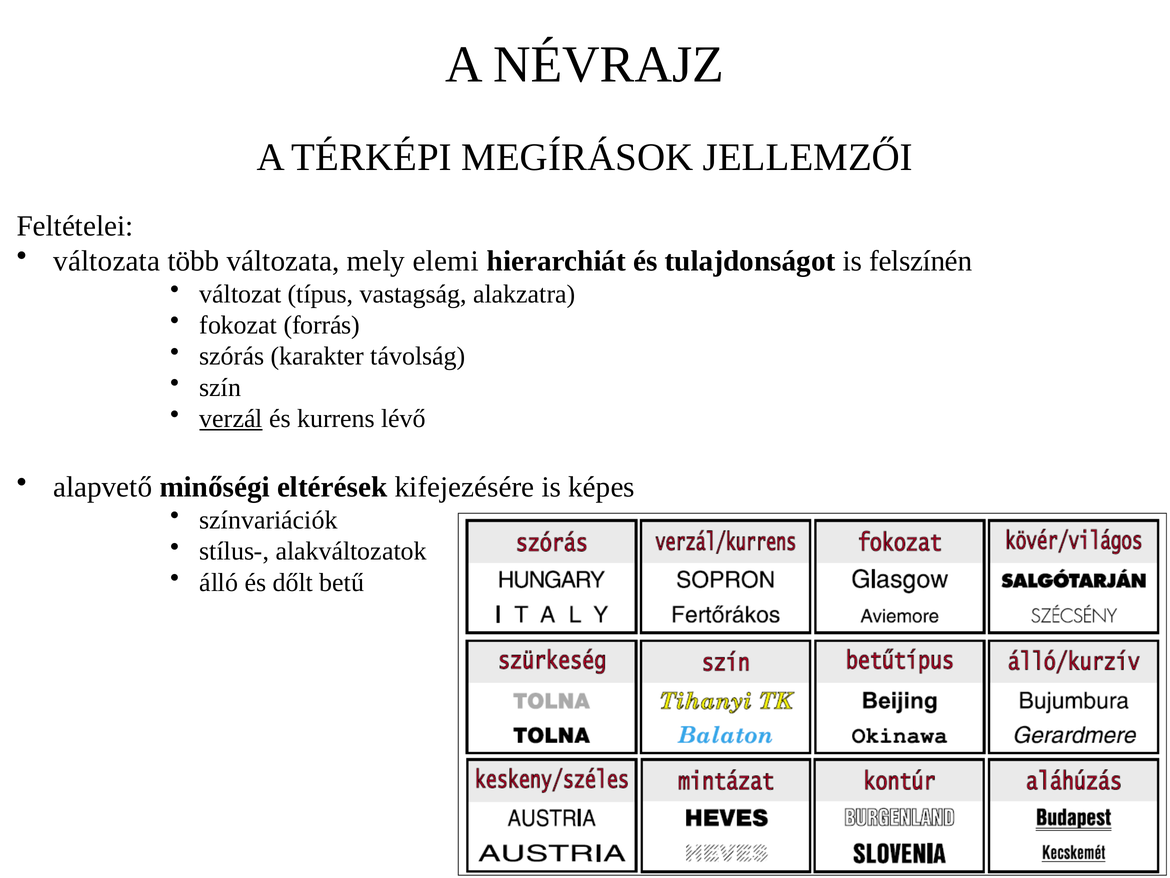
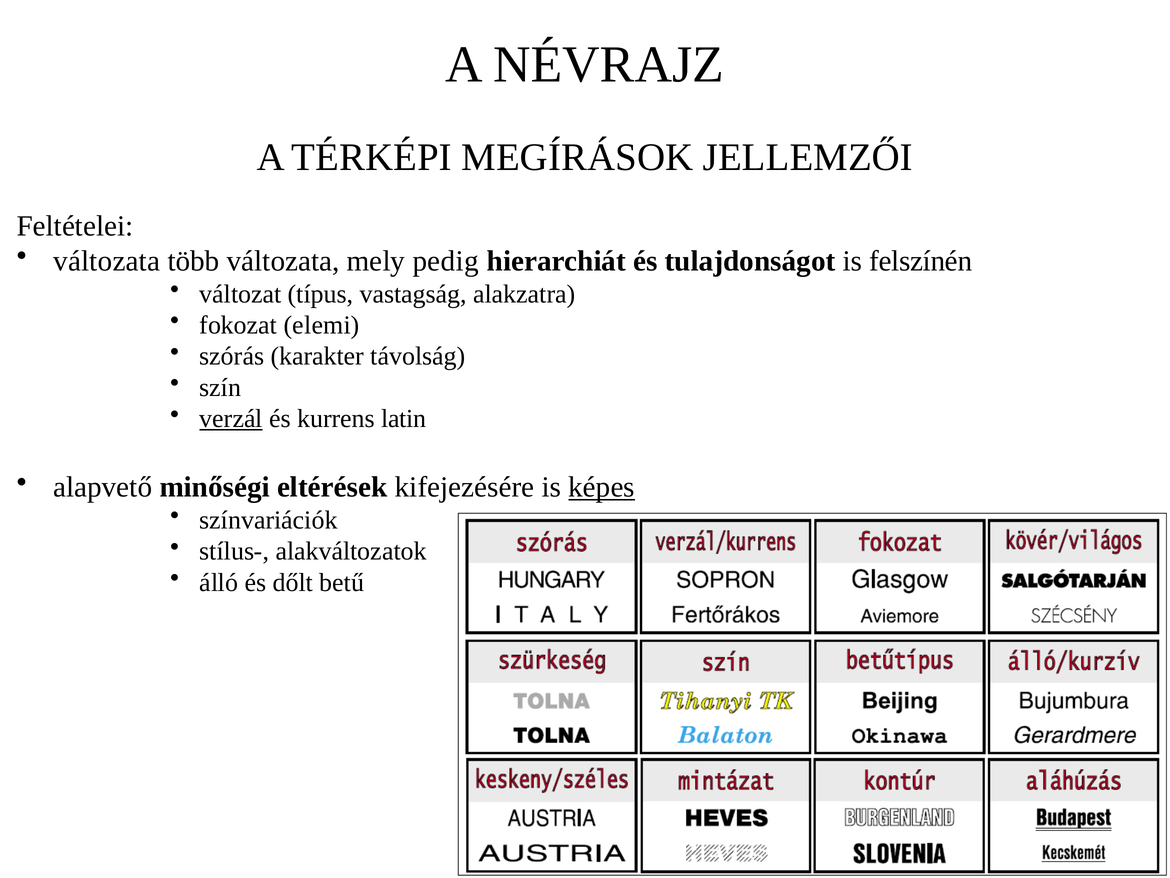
elemi: elemi -> pedig (446, 261)
forrás: forrás -> elemi (322, 325)
lévő: lévő -> latin (404, 419)
képes underline: none -> present (602, 487)
